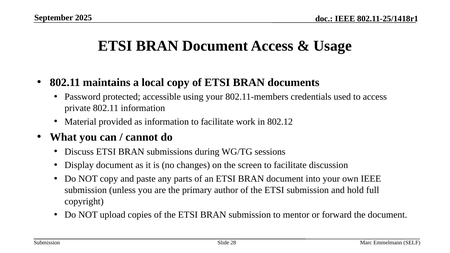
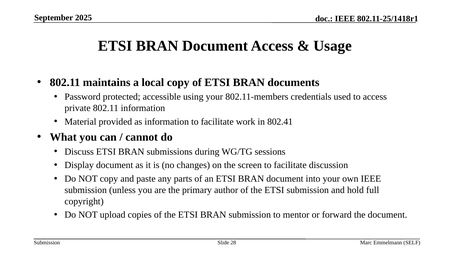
802.12: 802.12 -> 802.41 (280, 122)
